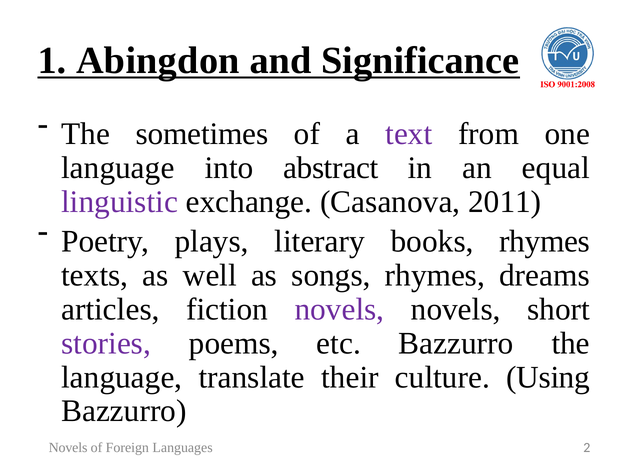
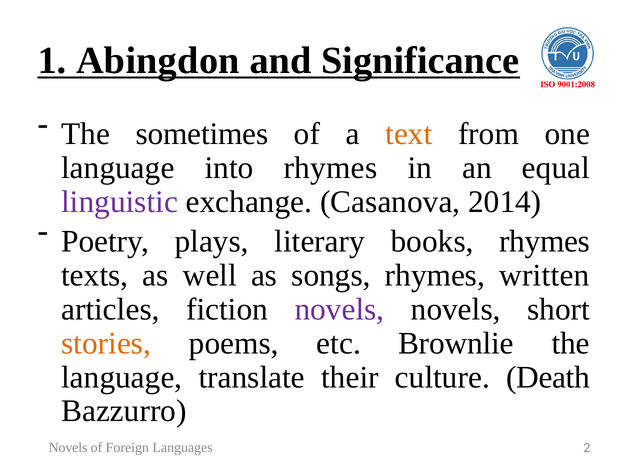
text colour: purple -> orange (409, 134)
into abstract: abstract -> rhymes (330, 168)
2011: 2011 -> 2014 (505, 202)
dreams: dreams -> written (544, 275)
stories colour: purple -> orange (106, 343)
etc Bazzurro: Bazzurro -> Brownlie (456, 343)
Using: Using -> Death (548, 377)
